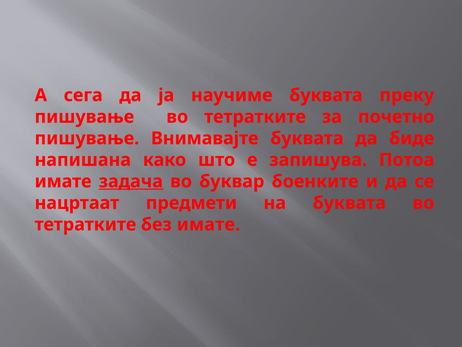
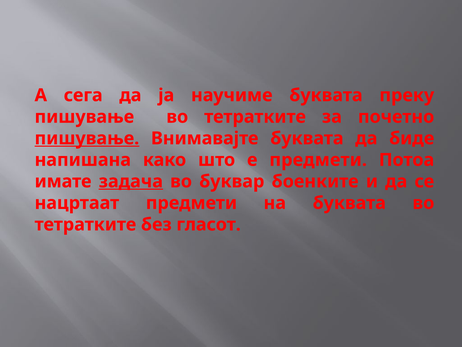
пишување underline: none -> present (87, 138)
е запишува: запишува -> предмети (318, 160)
без имате: имате -> гласот (209, 224)
